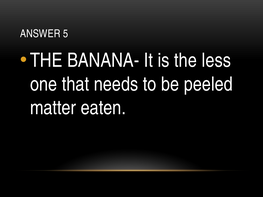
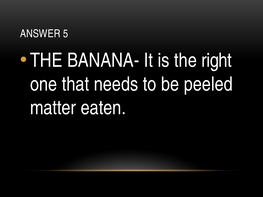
less: less -> right (217, 61)
